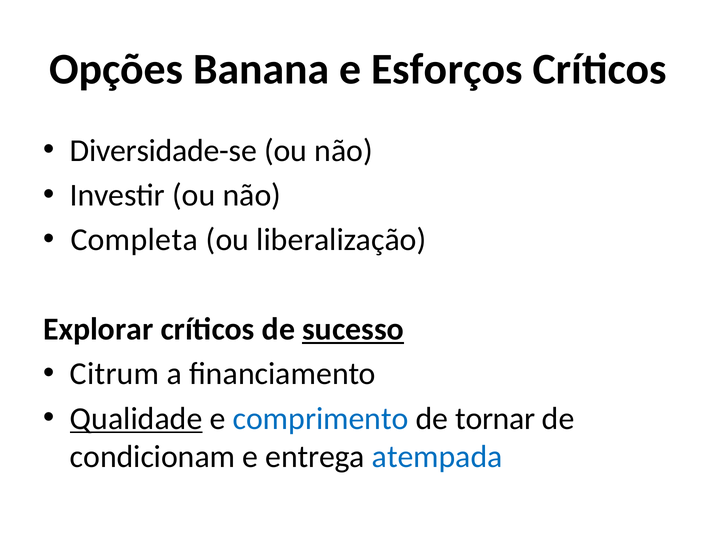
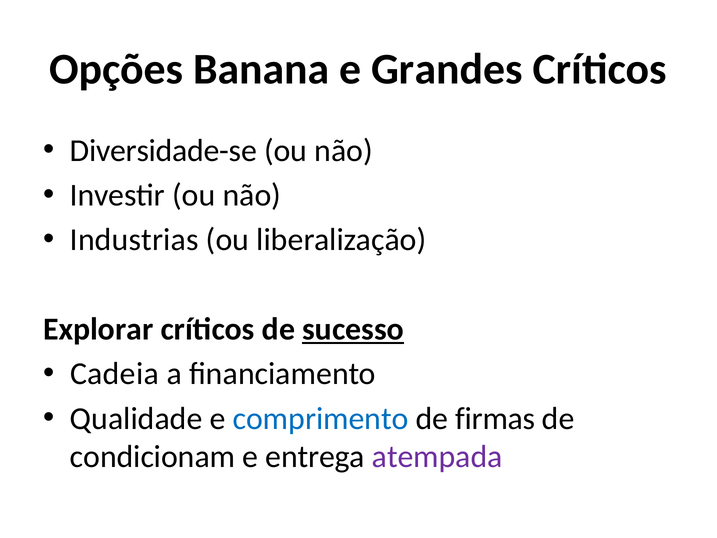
Esforços: Esforços -> Grandes (447, 69)
Completa: Completa -> Industrias (134, 240)
Citrum: Citrum -> Cadeia (115, 374)
Qualidade underline: present -> none (136, 418)
tornar: tornar -> firmas (495, 418)
atempada colour: blue -> purple (437, 457)
